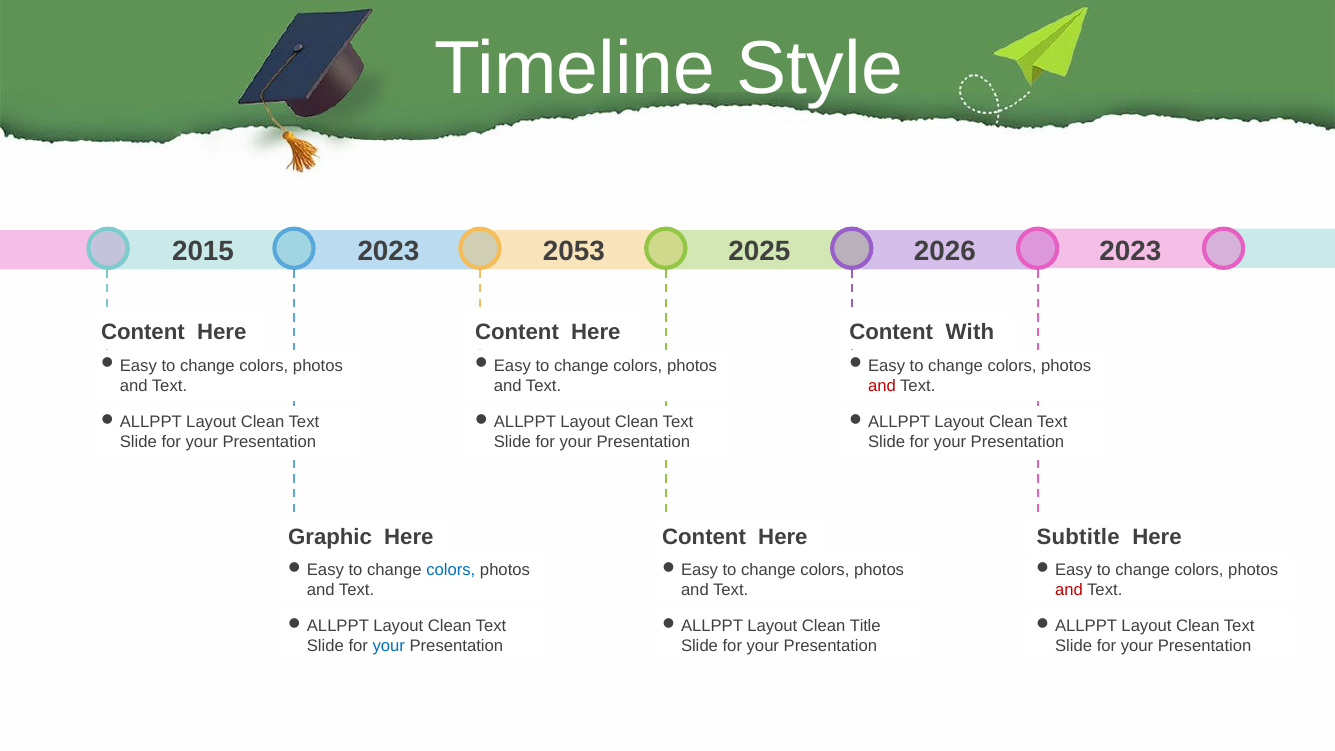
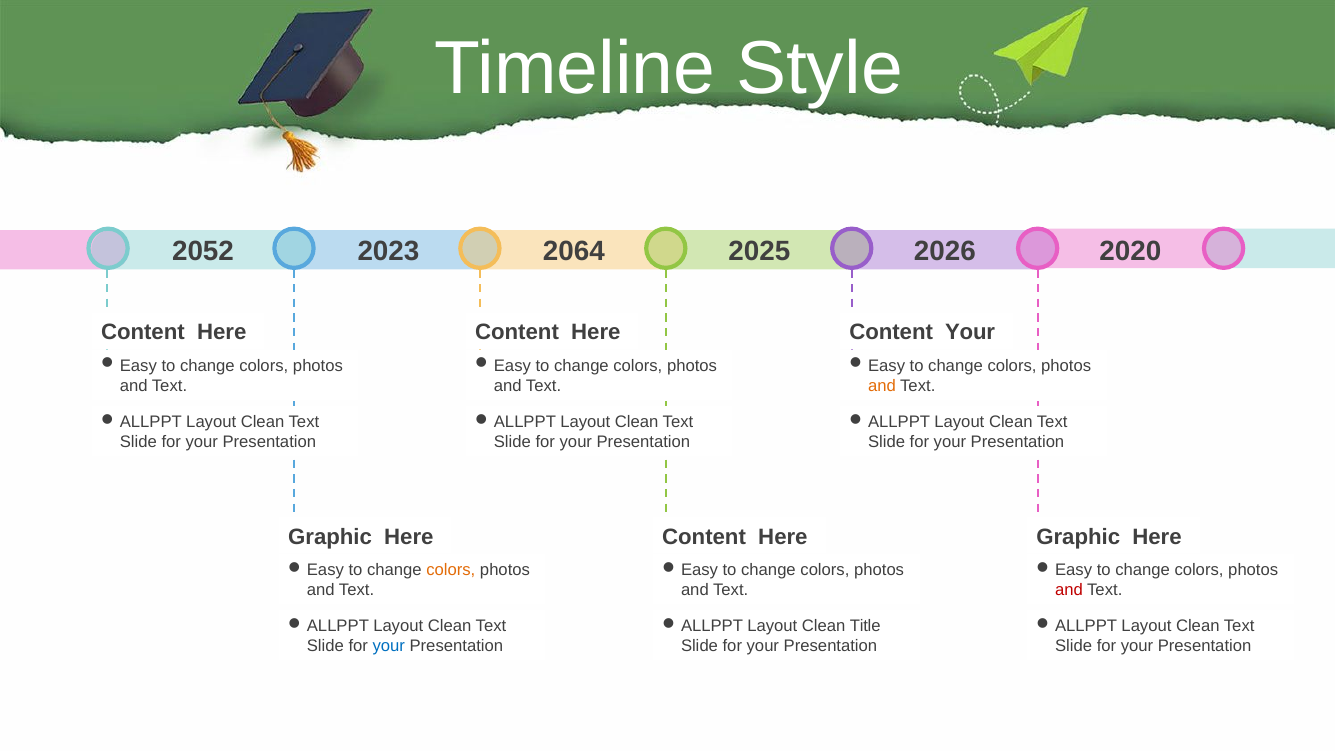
2015: 2015 -> 2052 (203, 251)
2053: 2053 -> 2064 (574, 251)
2023: 2023 -> 2020 (1130, 251)
Content With: With -> Your (970, 333)
and colour: red -> orange (882, 386)
Subtitle: Subtitle -> Graphic (1078, 537)
colors colour: blue -> orange (451, 570)
